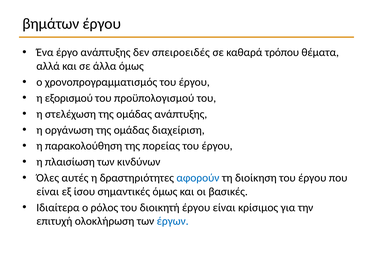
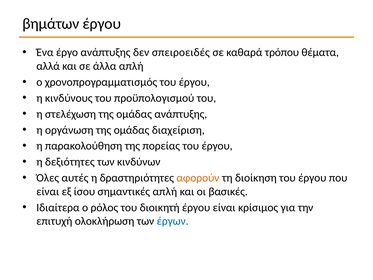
άλλα όμως: όμως -> απλή (131, 66)
εξορισμού: εξορισμού -> κινδύνους (69, 98)
πλαισίωση: πλαισίωση -> δεξιότητες (70, 162)
αφορούν colour: blue -> orange (198, 178)
σημαντικές όμως: όμως -> απλή (165, 191)
